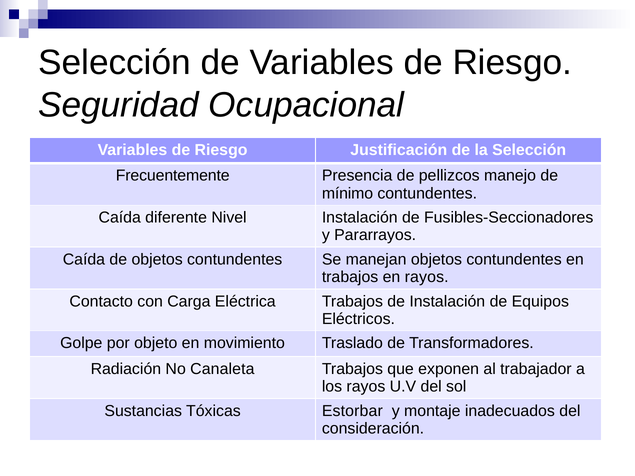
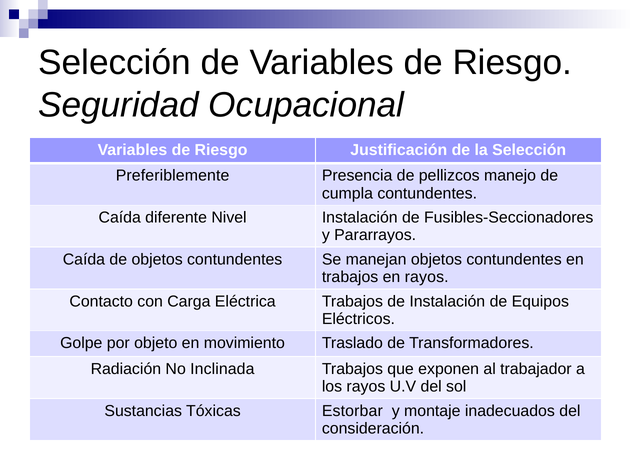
Frecuentemente: Frecuentemente -> Preferiblemente (173, 176)
mínimo: mínimo -> cumpla (347, 193)
Canaleta: Canaleta -> Inclinada (222, 369)
